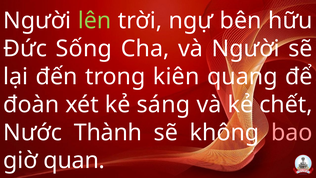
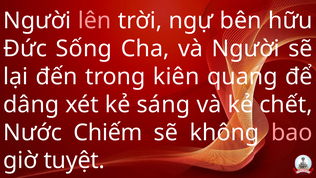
lên colour: light green -> pink (95, 21)
đoàn: đoàn -> dâng (31, 104)
Thành: Thành -> Chiếm (108, 132)
quan: quan -> tuyệt (74, 160)
